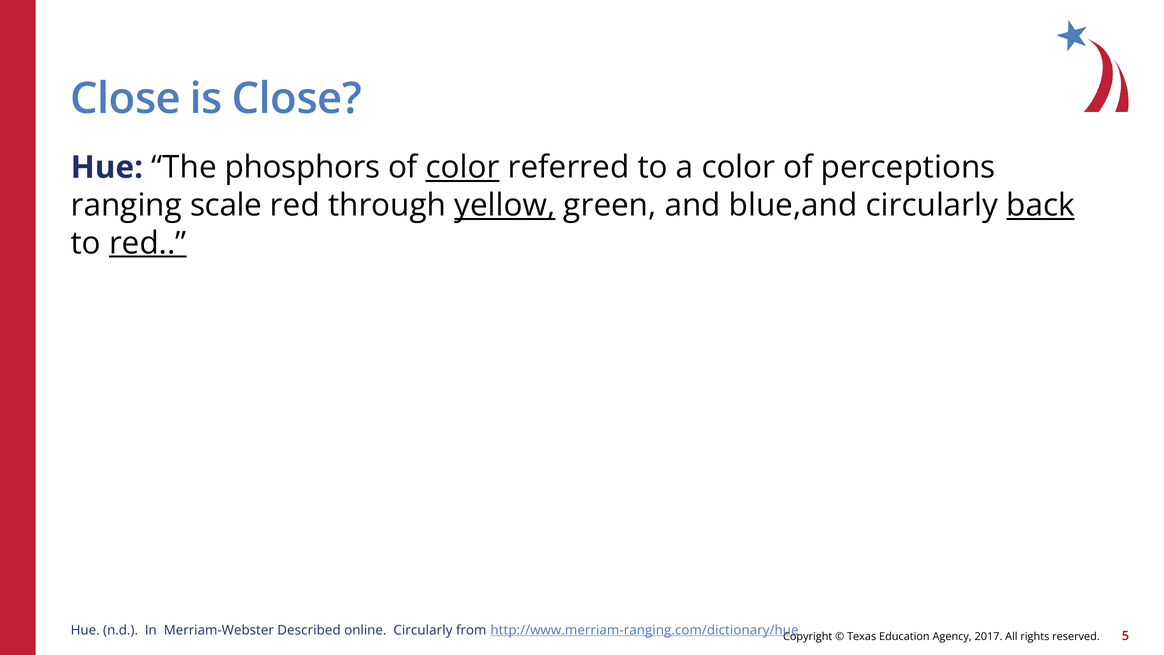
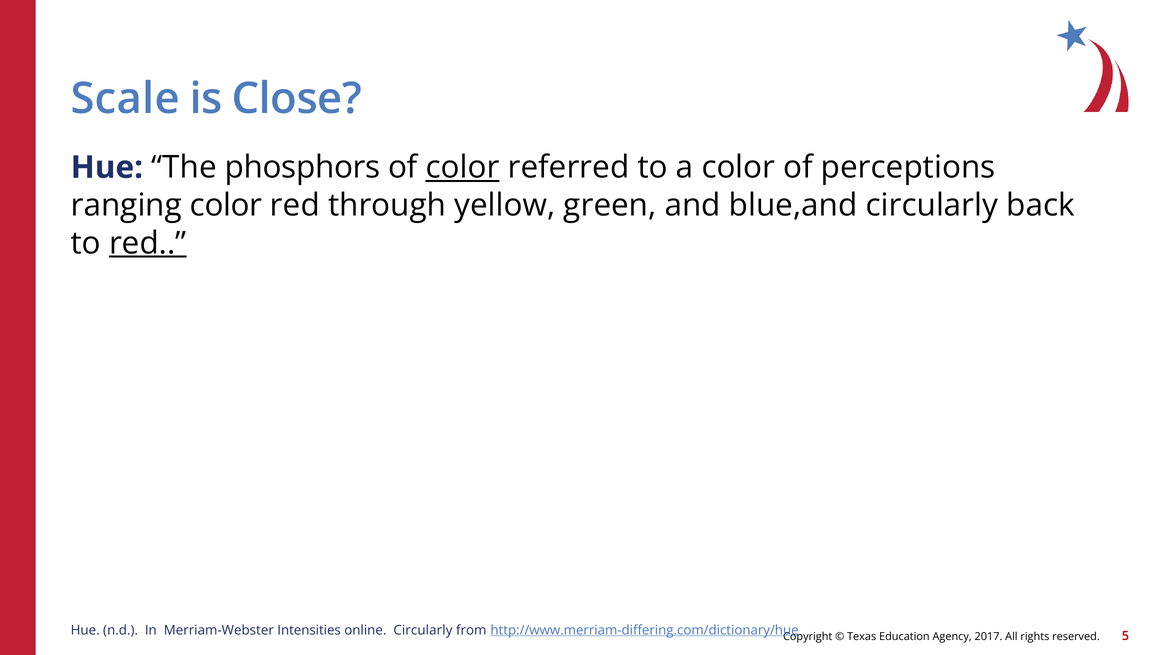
Close: Close -> Scale (125, 99)
ranging scale: scale -> color (226, 205)
yellow underline: present -> none (505, 205)
back underline: present -> none (1040, 205)
Described: Described -> Intensities (309, 630)
http://www.merriam-ranging.com/dictionary/hue: http://www.merriam-ranging.com/dictionary/hue -> http://www.merriam-differing.com/dictionary/hue (645, 630)
